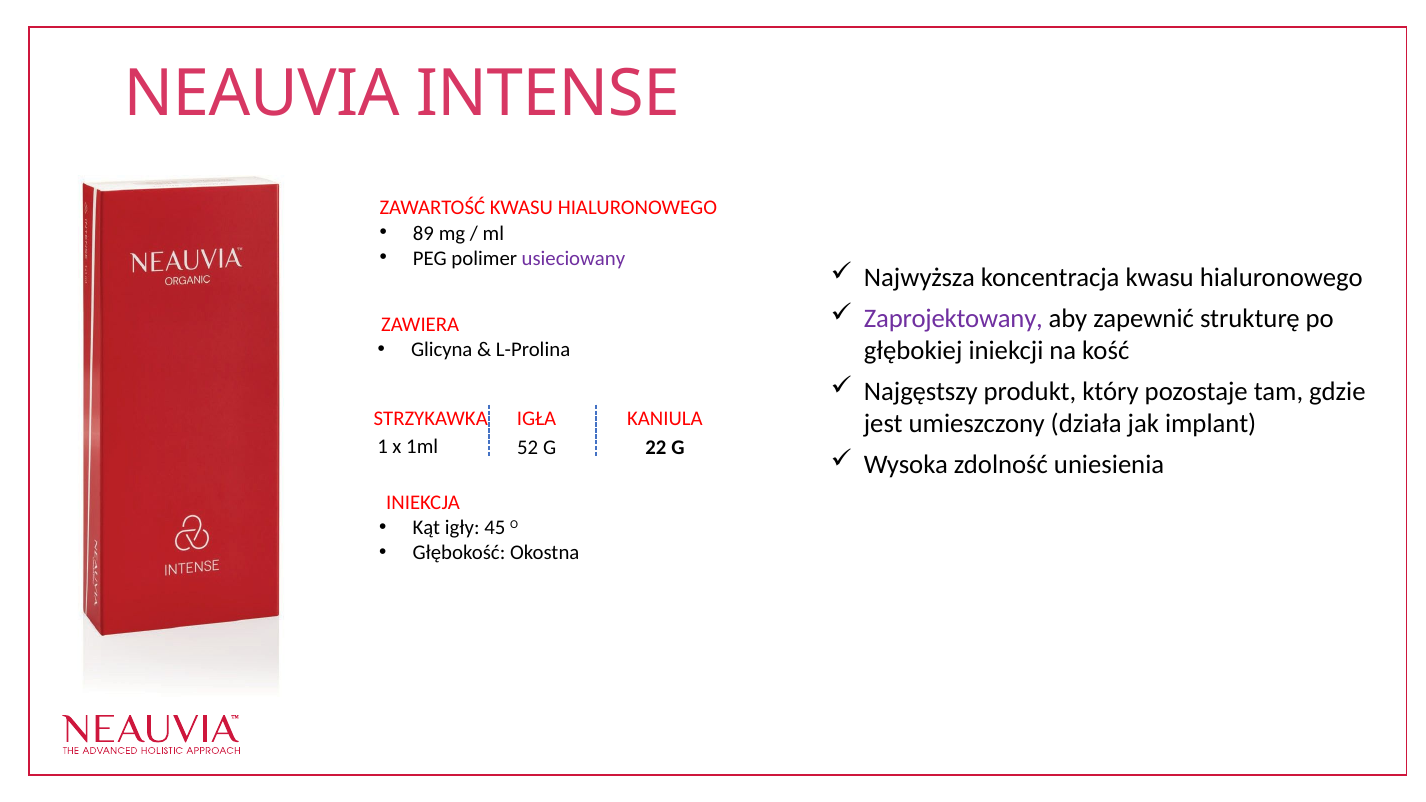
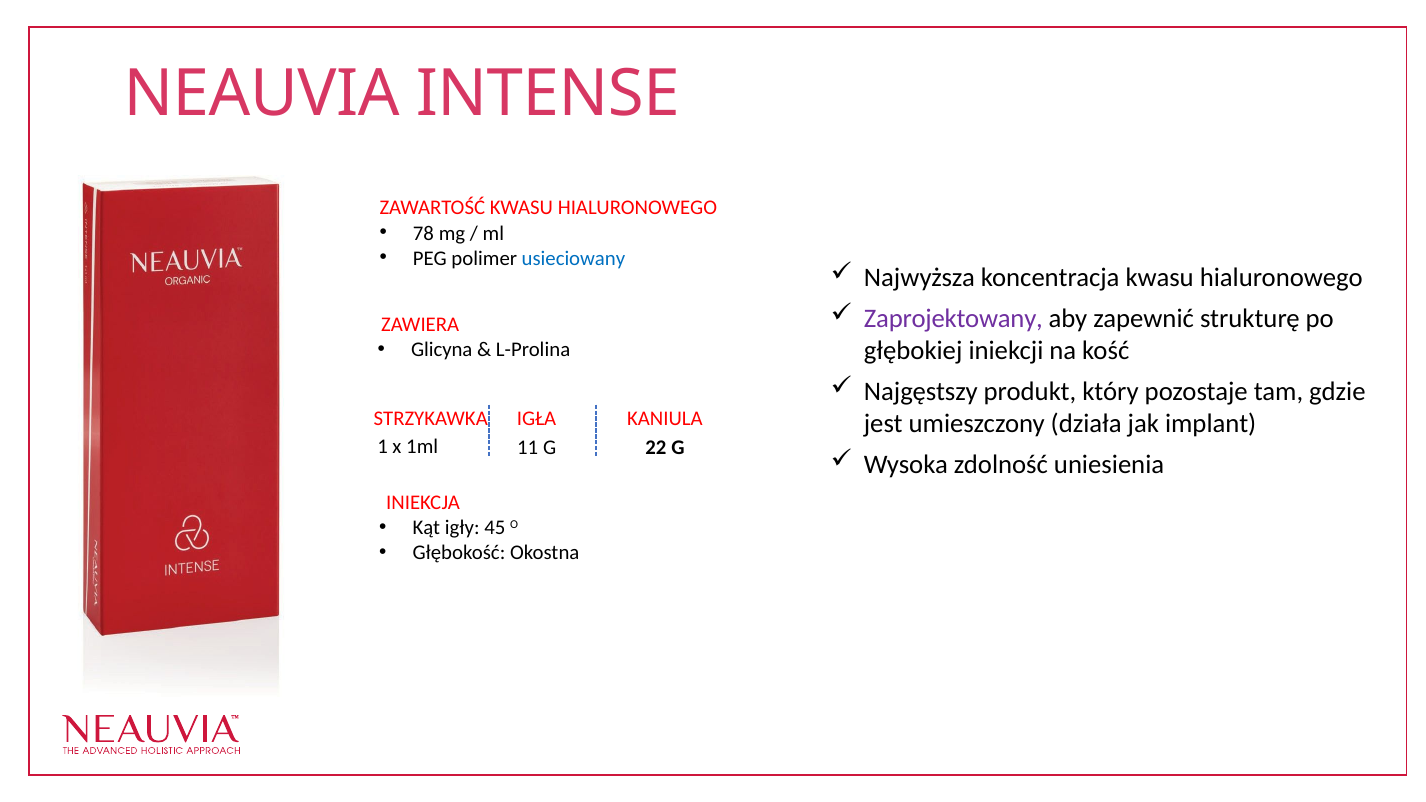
89: 89 -> 78 (423, 233)
usieciowany colour: purple -> blue (573, 258)
52: 52 -> 11 (528, 448)
